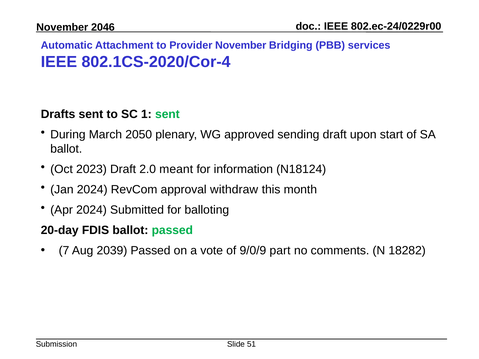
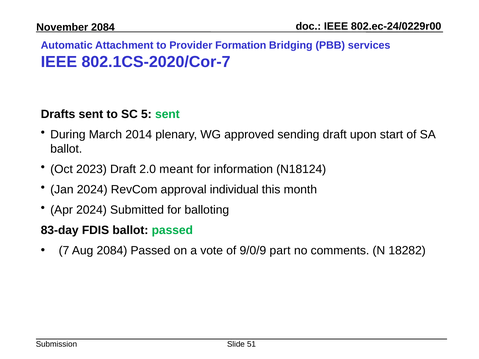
2046: 2046 -> 2084 (103, 27)
Provider November: November -> Formation (241, 45)
802.1CS-2020/Cor-4: 802.1CS-2020/Cor-4 -> 802.1CS-2020/Cor-7 (156, 62)
1: 1 -> 5 (146, 114)
2050: 2050 -> 2014 (139, 135)
withdraw: withdraw -> individual (234, 190)
20-day: 20-day -> 83-day (60, 230)
Aug 2039: 2039 -> 2084 (112, 251)
